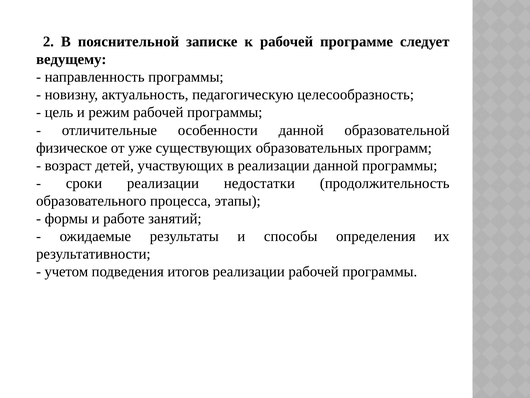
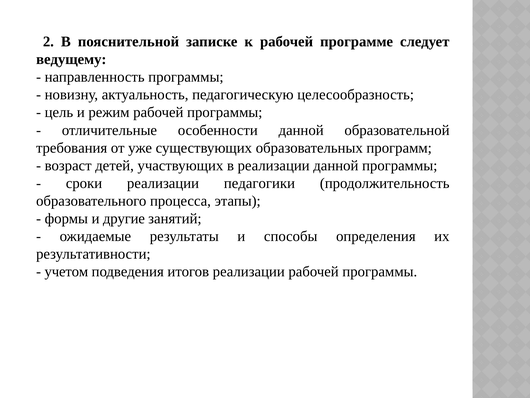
физическое: физическое -> требования (72, 148)
недостатки: недостатки -> педагогики (259, 183)
работе: работе -> другие (124, 218)
